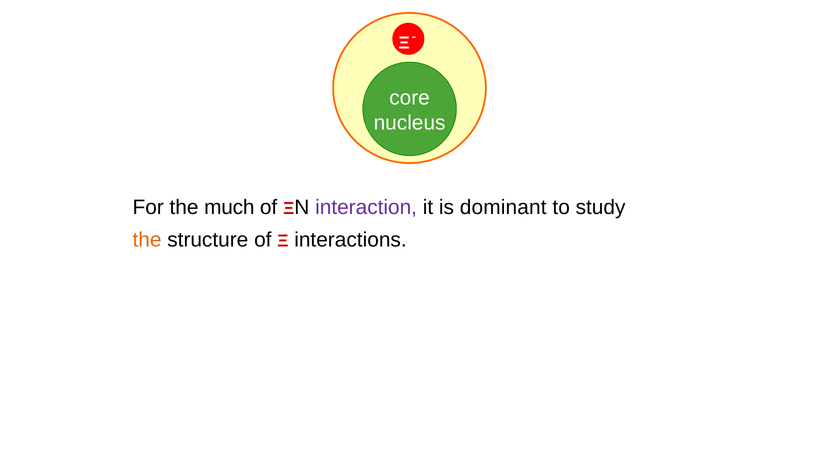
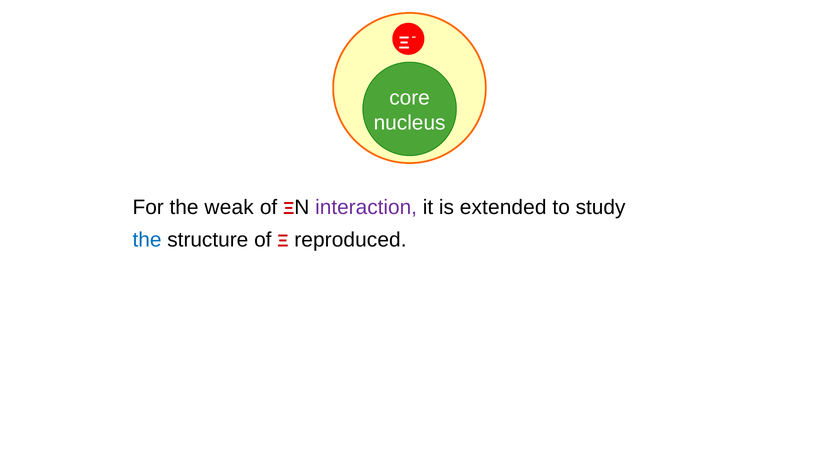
much: much -> weak (229, 207)
dominant: dominant -> extended (503, 207)
the colour: orange -> blue (147, 240)
interactions: interactions -> reproduced (350, 240)
